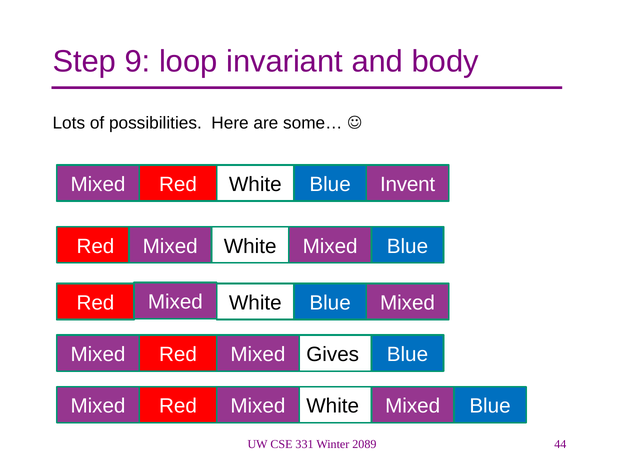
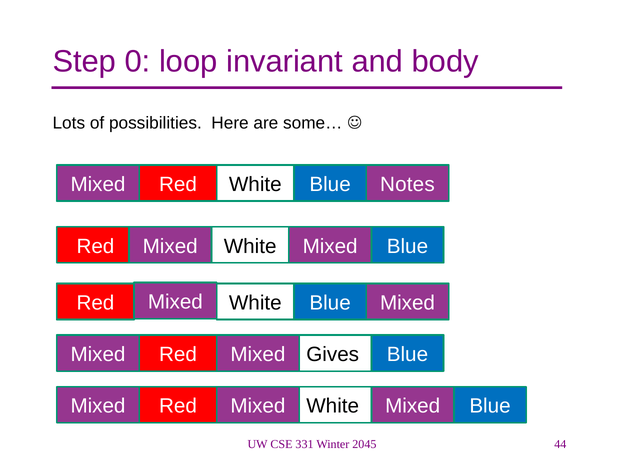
9: 9 -> 0 (138, 61)
Invent: Invent -> Notes (407, 185)
2089: 2089 -> 2045 (364, 444)
